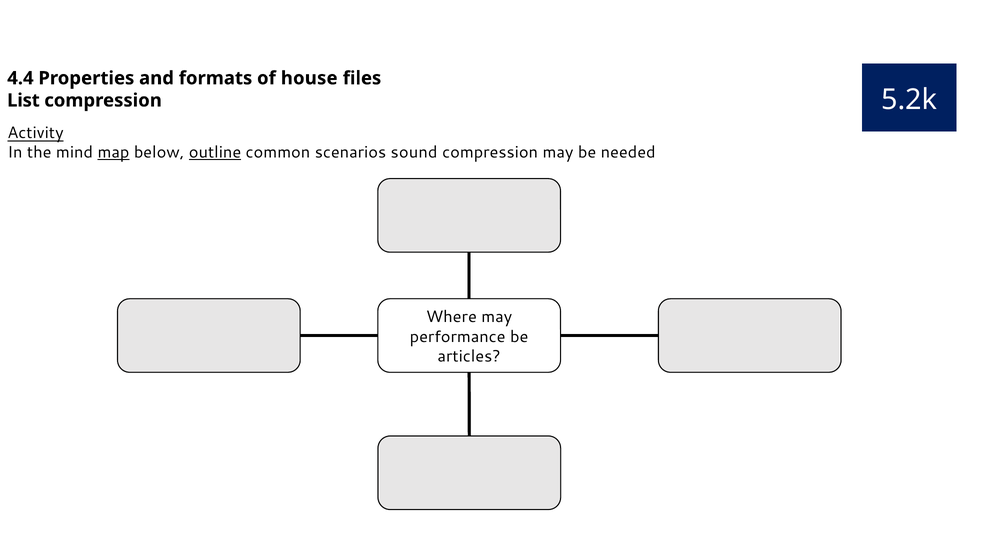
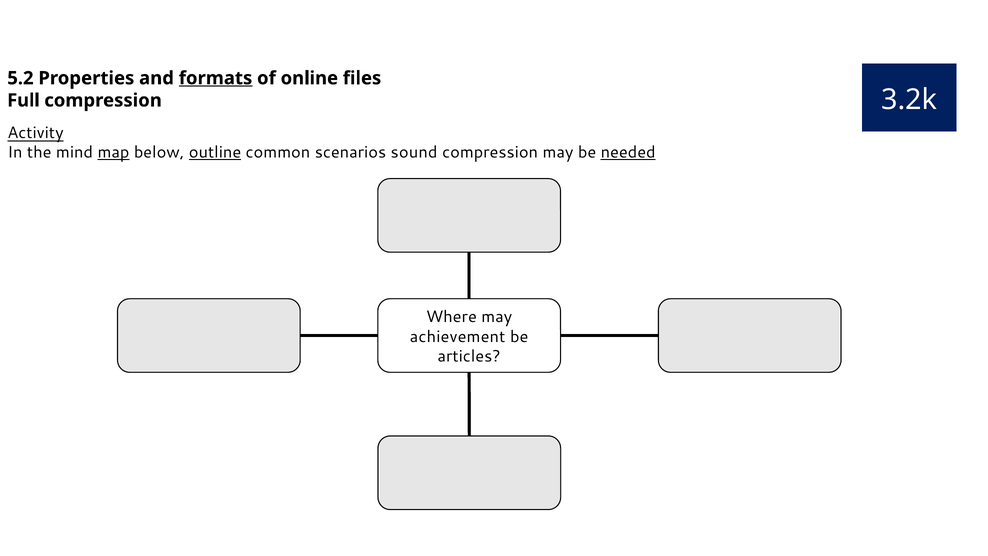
4.4: 4.4 -> 5.2 (20, 78)
formats underline: none -> present (216, 78)
house: house -> online (309, 78)
List: List -> Full (23, 100)
5.2k: 5.2k -> 3.2k (909, 100)
needed underline: none -> present (628, 152)
performance: performance -> achievement (458, 337)
